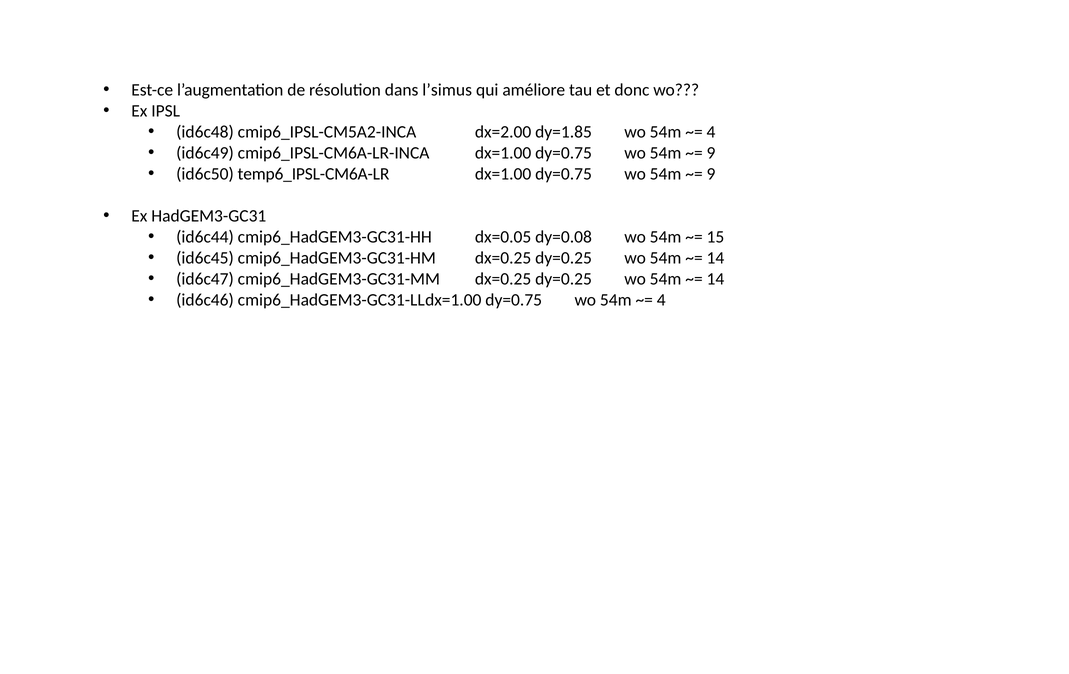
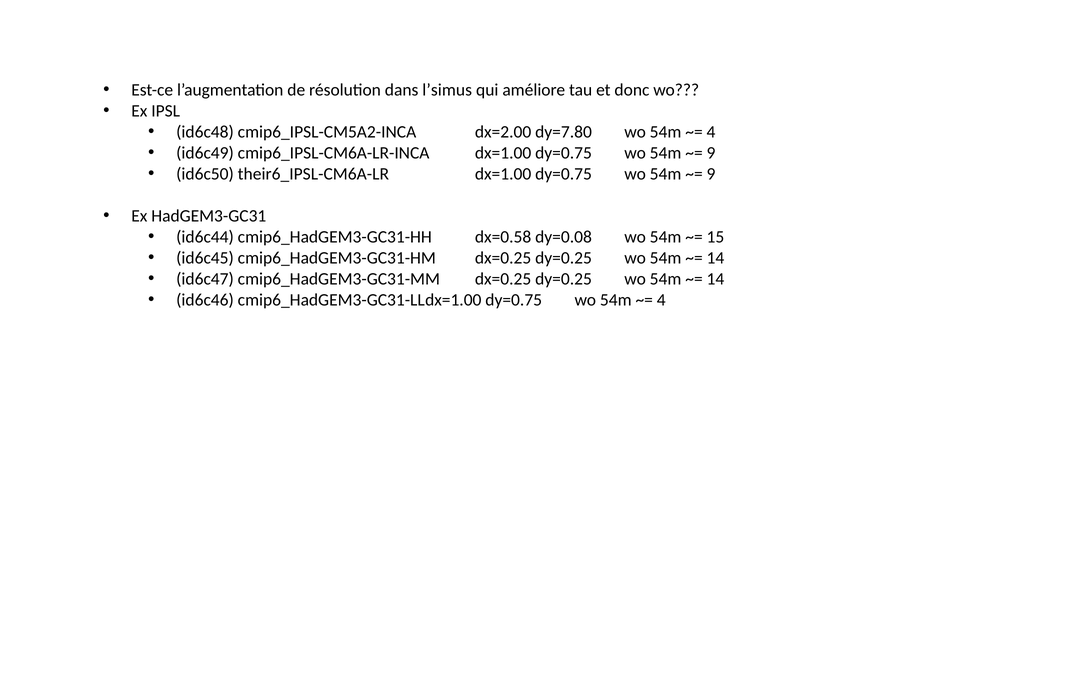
dy=1.85: dy=1.85 -> dy=7.80 (564, 132)
temp6_IPSL-CM6A-LR: temp6_IPSL-CM6A-LR -> their6_IPSL-CM6A-LR (313, 174)
dx=0.05: dx=0.05 -> dx=0.58 (503, 237)
